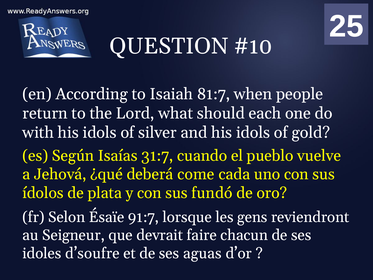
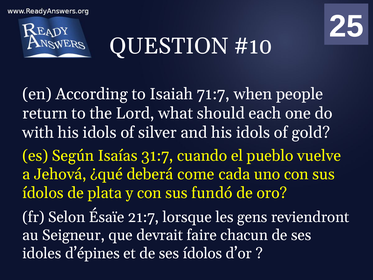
81:7: 81:7 -> 71:7 (213, 94)
91:7: 91:7 -> 21:7 (143, 217)
d’soufre: d’soufre -> d’épines (92, 253)
ses aguas: aguas -> ídolos (202, 253)
